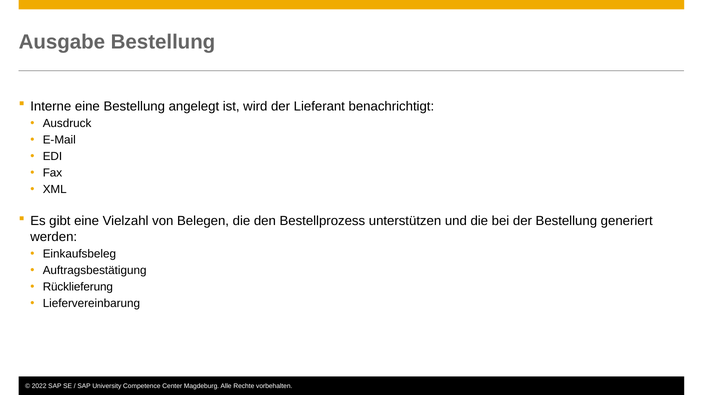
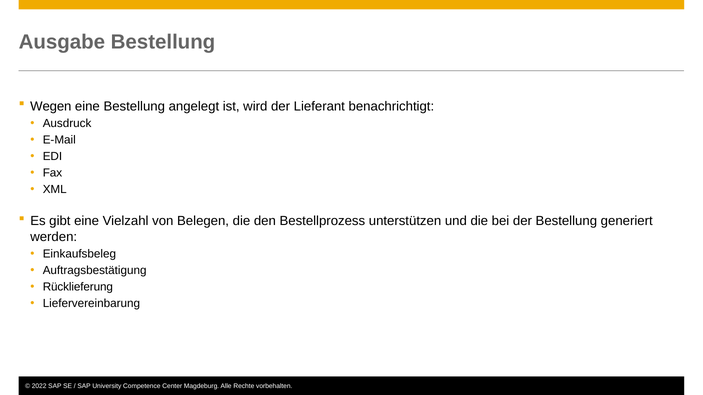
Interne: Interne -> Wegen (51, 106)
